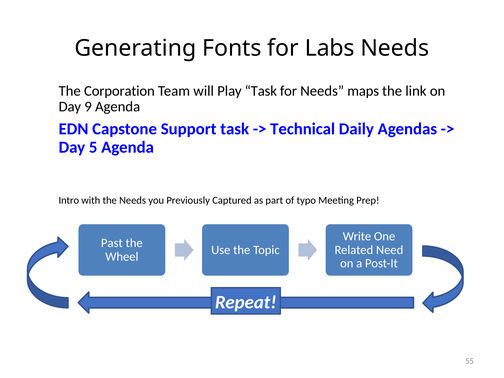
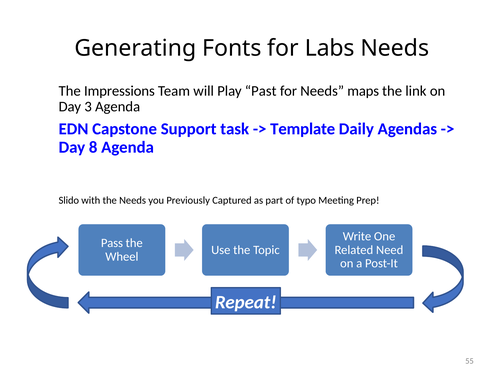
Corporation: Corporation -> Impressions (119, 91)
Play Task: Task -> Past (261, 91)
9: 9 -> 3 (88, 107)
Technical: Technical -> Template (303, 129)
5: 5 -> 8 (93, 147)
Intro: Intro -> Slido (69, 200)
Past: Past -> Pass (112, 243)
